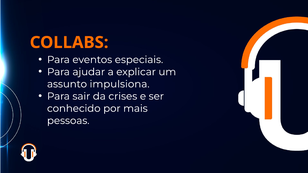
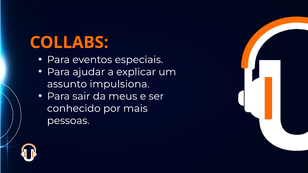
crises: crises -> meus (123, 96)
